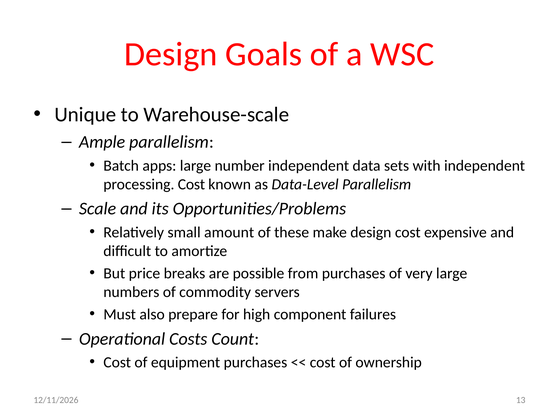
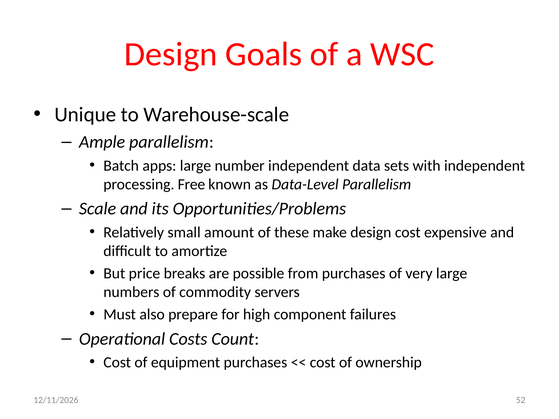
processing Cost: Cost -> Free (191, 184)
13: 13 -> 52 (521, 400)
